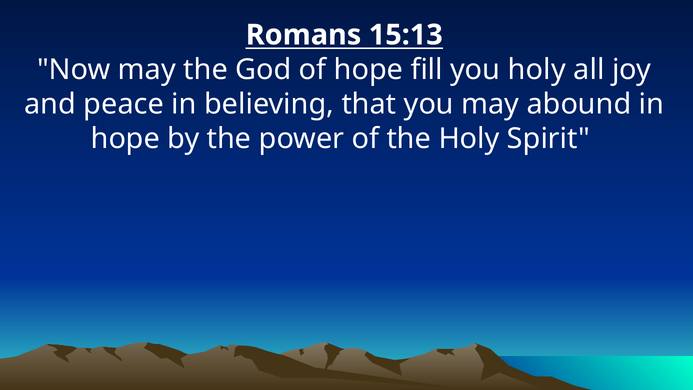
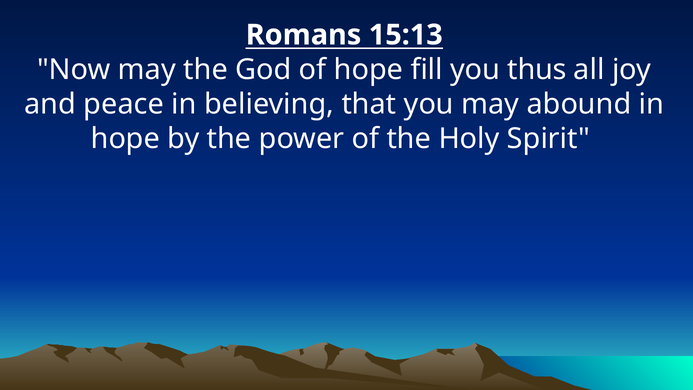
you holy: holy -> thus (537, 70)
